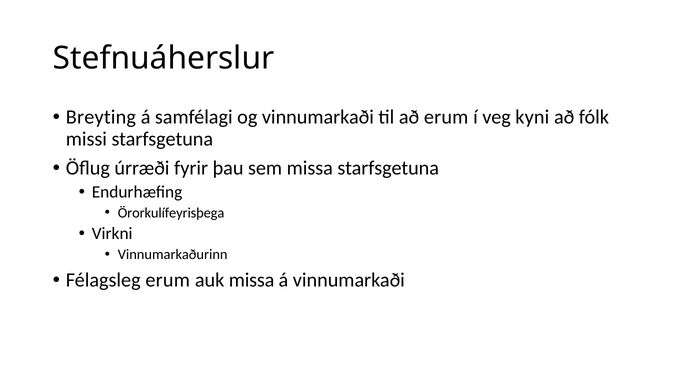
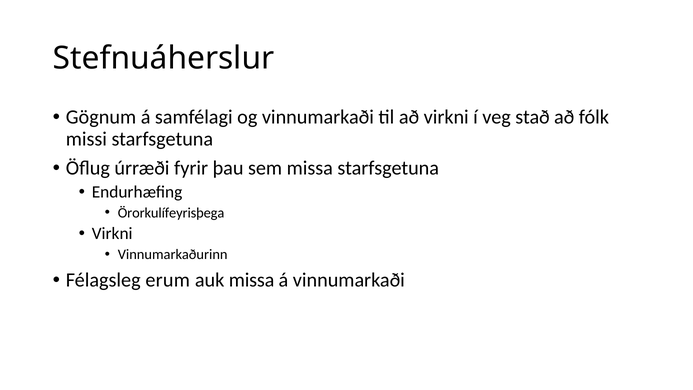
Breyting: Breyting -> Gögnum (101, 117)
að erum: erum -> virkni (446, 117)
kyni: kyni -> stað (533, 117)
